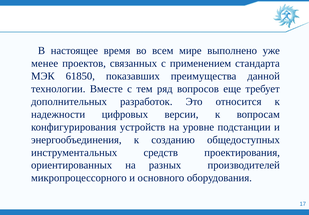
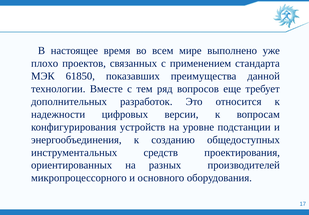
менее: менее -> плохо (45, 63)
